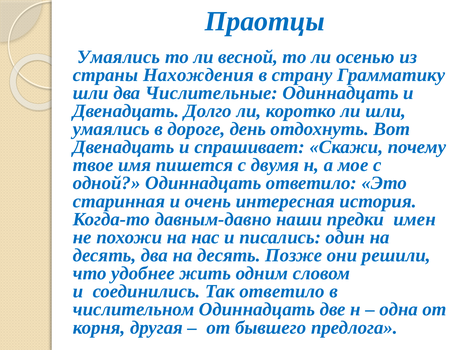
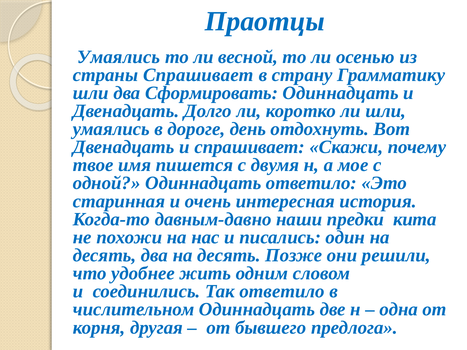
страны Нахождения: Нахождения -> Спрашивает (198, 75)
Числительные: Числительные -> Сформировать (212, 93)
имен: имен -> кита (415, 219)
